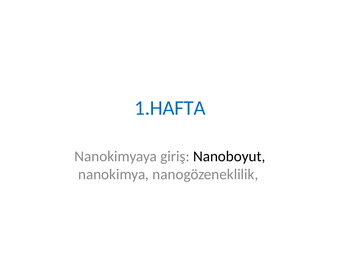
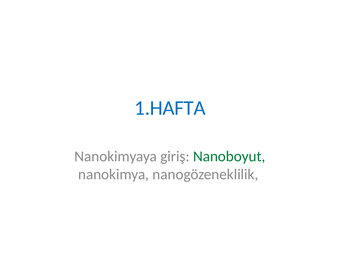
Nanoboyut colour: black -> green (229, 156)
